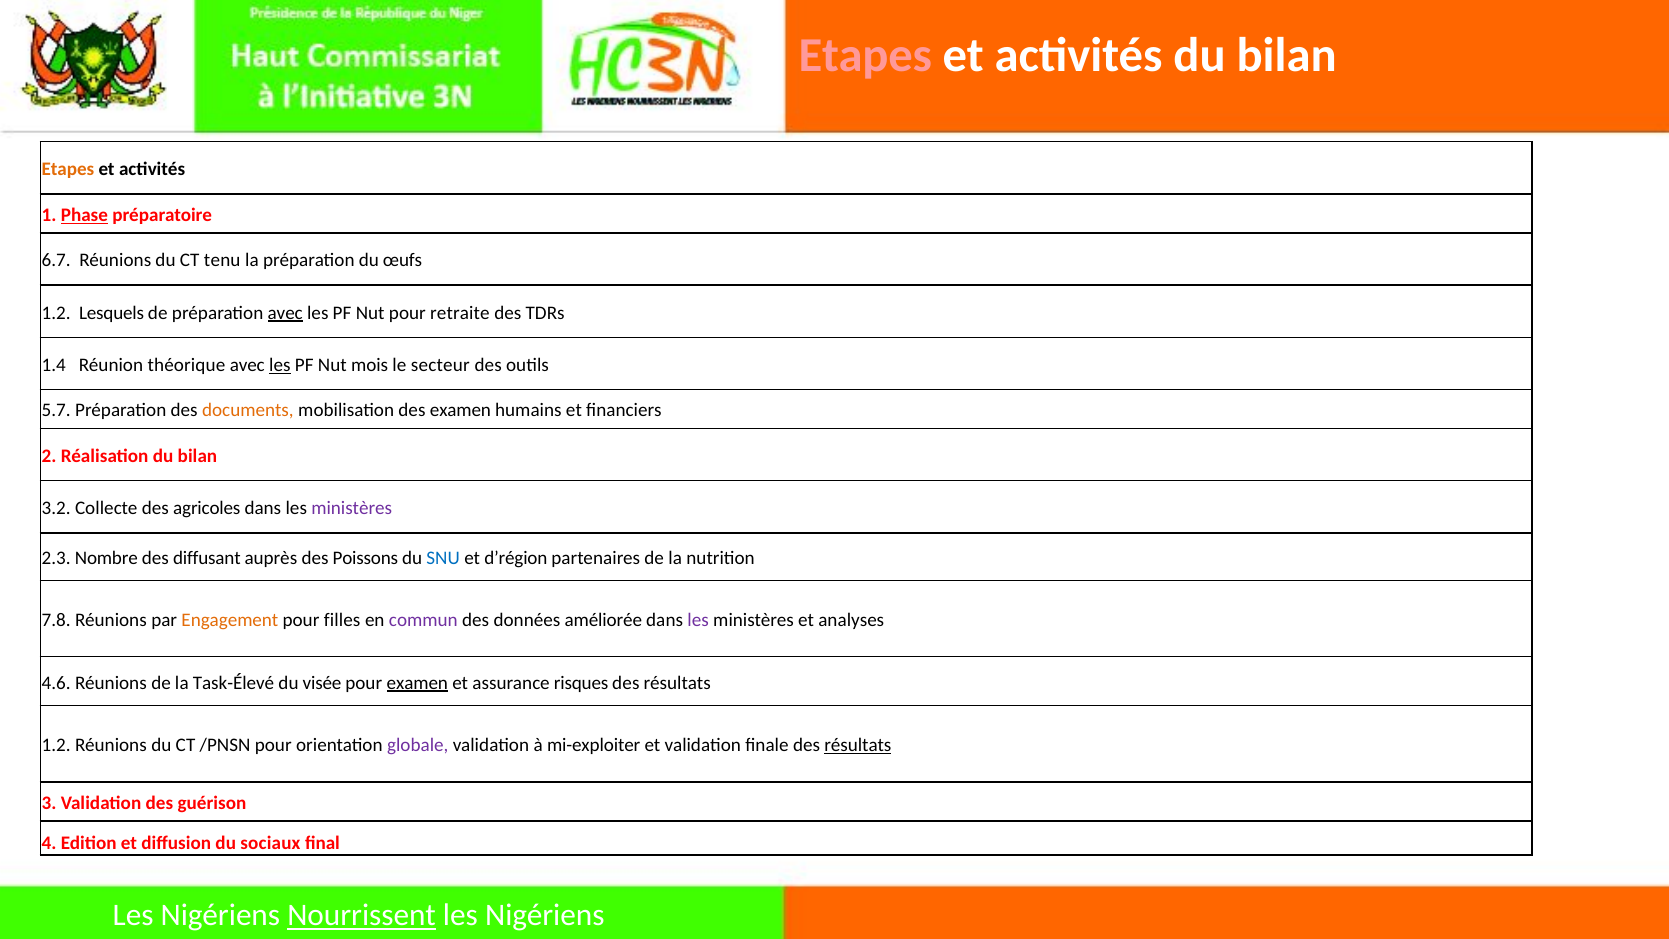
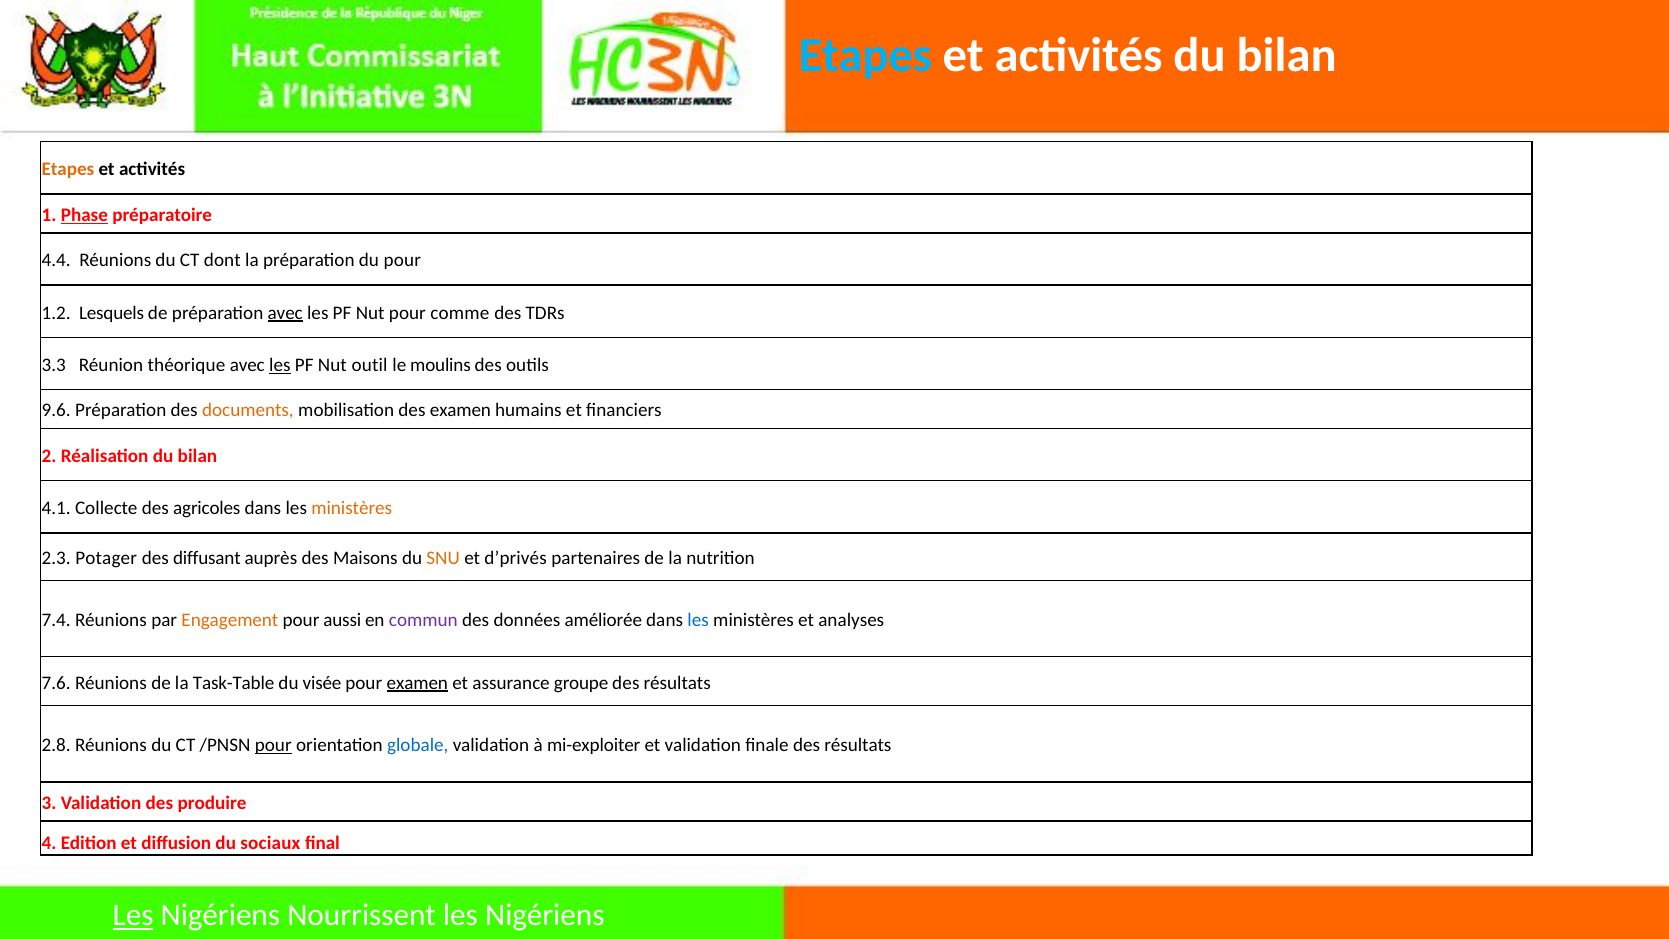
Etapes colour: pink -> light blue (865, 55)
6.7: 6.7 -> 4.4 (56, 261)
tenu: tenu -> dont (222, 261)
du œufs: œufs -> pour (402, 261)
retraite: retraite -> comme (460, 313)
1.4: 1.4 -> 3.3 (54, 365)
mois: mois -> outil (370, 365)
secteur: secteur -> moulins (440, 365)
5.7: 5.7 -> 9.6 (56, 410)
3.2: 3.2 -> 4.1 (56, 508)
ministères colour: purple -> orange (352, 508)
Nombre: Nombre -> Potager (106, 558)
Poissons: Poissons -> Maisons (365, 558)
SNU colour: blue -> orange (443, 558)
d’région: d’région -> d’privés (516, 558)
7.8: 7.8 -> 7.4 (56, 620)
filles: filles -> aussi (342, 620)
les colour: purple -> blue (698, 620)
4.6: 4.6 -> 7.6 (56, 683)
Task-Élevé: Task-Élevé -> Task-Table (234, 683)
risques: risques -> groupe (581, 683)
1.2: 1.2 -> 2.8 (56, 745)
pour underline: none -> present (273, 745)
globale colour: purple -> blue (418, 745)
résultats underline: present -> none (858, 745)
guérison: guérison -> produire (212, 803)
Les underline: none -> present (133, 915)
Nourrissent underline: present -> none (362, 915)
